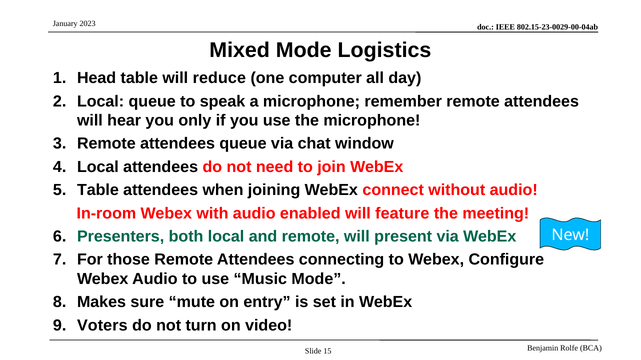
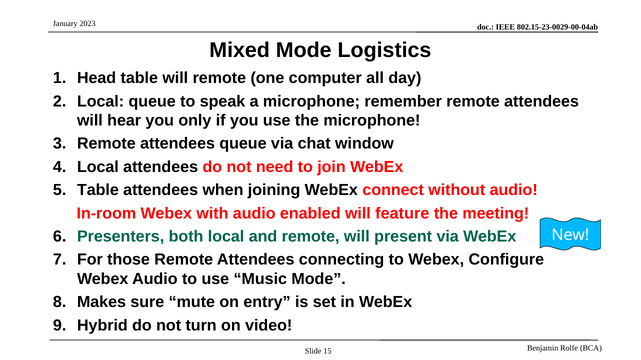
will reduce: reduce -> remote (219, 78)
Voters: Voters -> Hybrid (102, 326)
